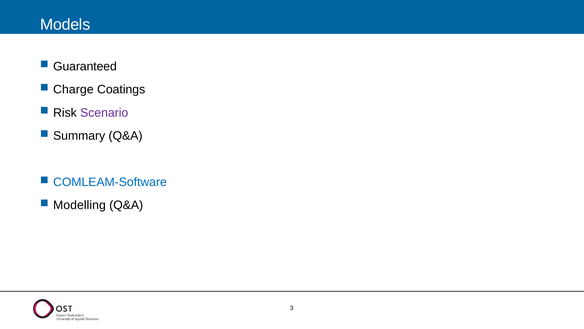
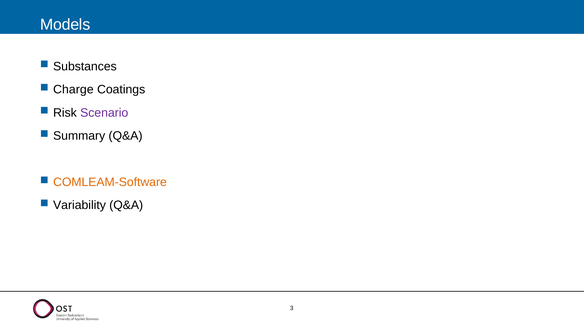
Guaranteed: Guaranteed -> Substances (85, 66)
COMLEAM-Software colour: blue -> orange (110, 182)
Modelling: Modelling -> Variability (80, 205)
